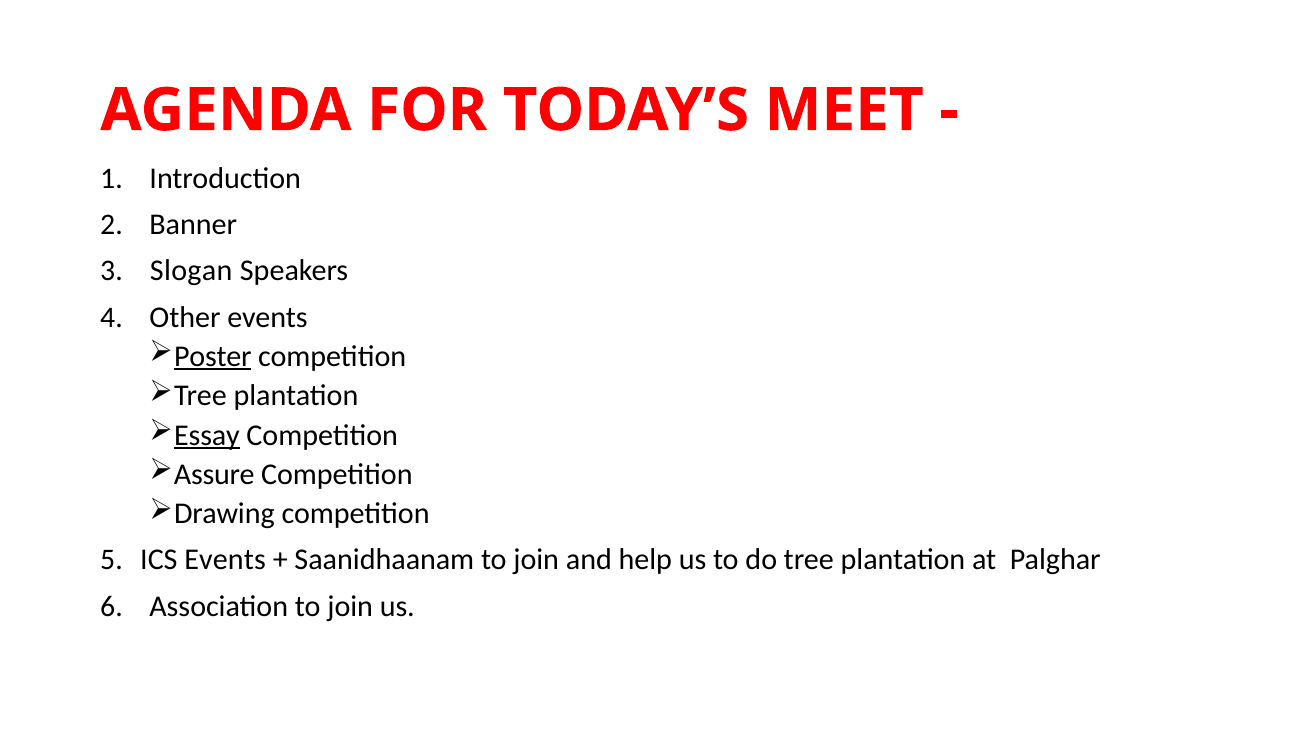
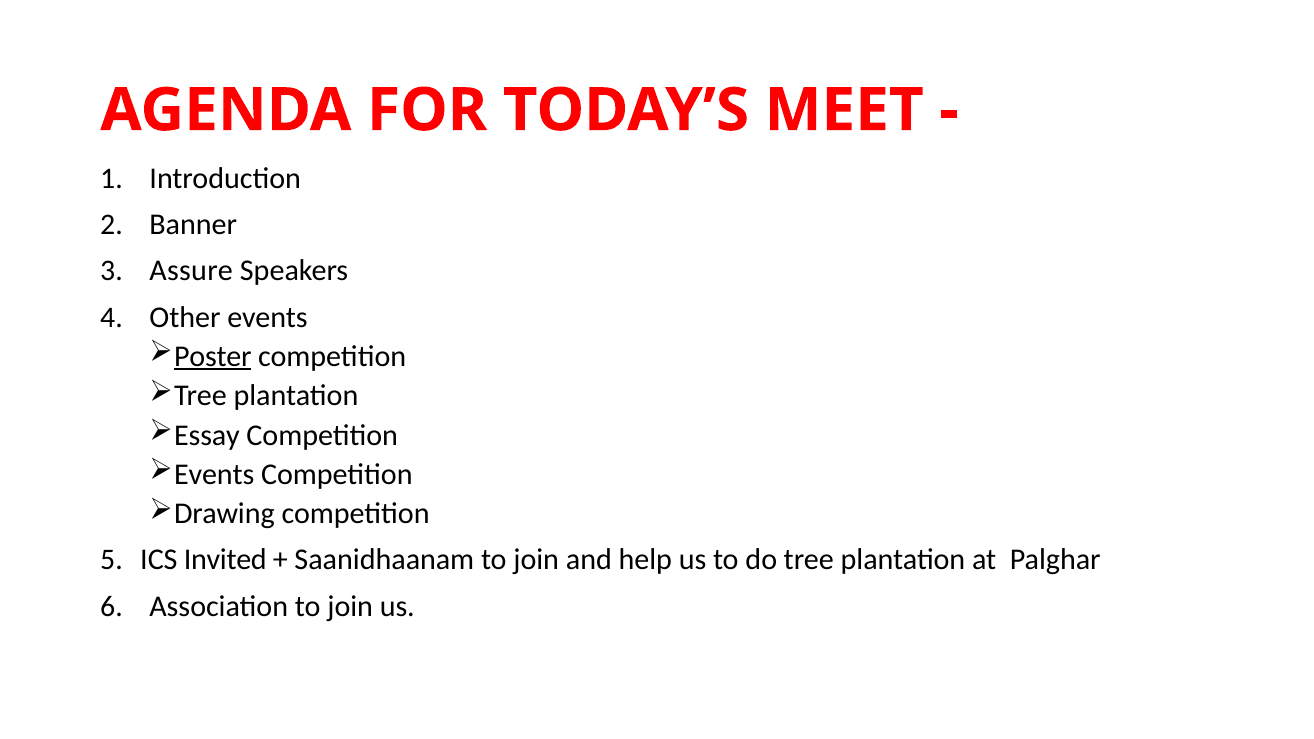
Slogan: Slogan -> Assure (191, 271)
Essay underline: present -> none (207, 435)
Assure: Assure -> Events (214, 475)
ICS Events: Events -> Invited (225, 560)
